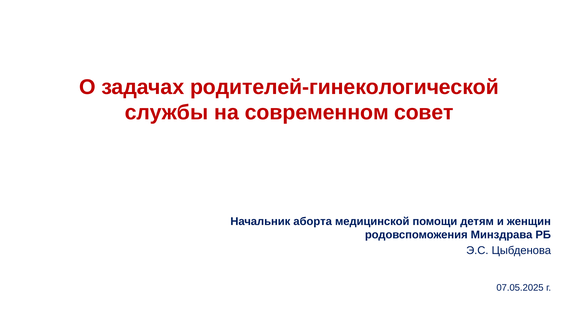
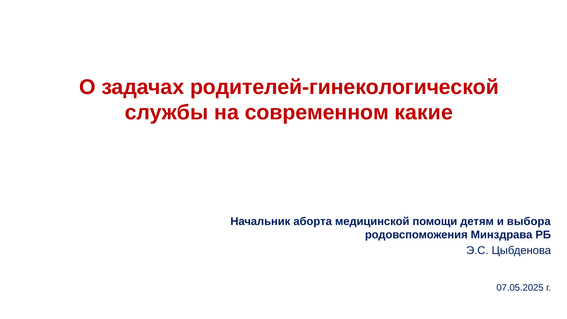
совет: совет -> какие (424, 113)
женщин: женщин -> выбора (529, 221)
